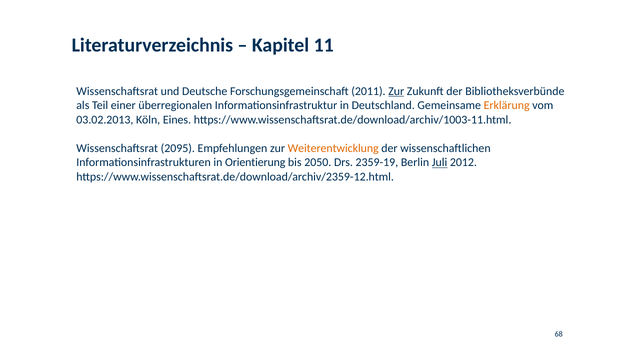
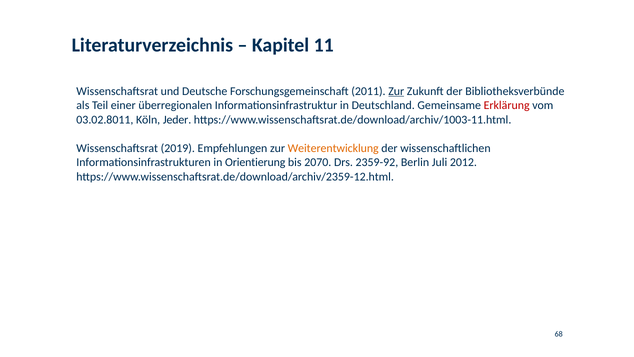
Erklärung colour: orange -> red (507, 105)
03.02.2013: 03.02.2013 -> 03.02.8011 (105, 120)
Eines: Eines -> Jeder (177, 120)
2095: 2095 -> 2019 (178, 148)
2050: 2050 -> 2070 (318, 162)
2359-19: 2359-19 -> 2359-92 (377, 162)
Juli underline: present -> none (440, 162)
